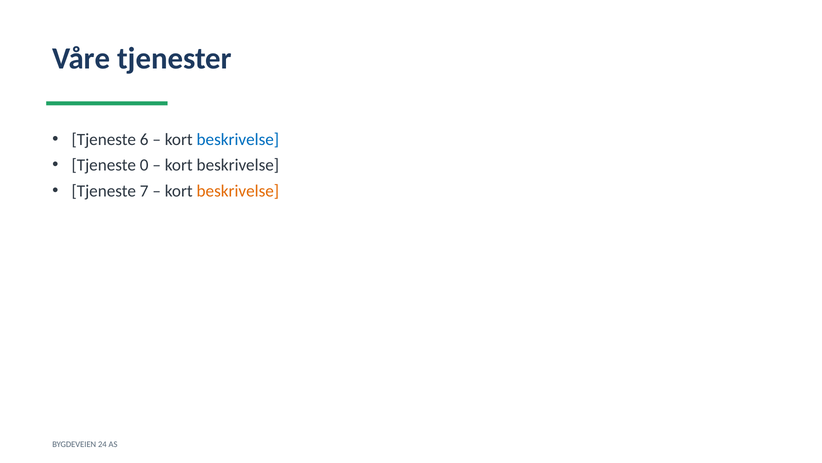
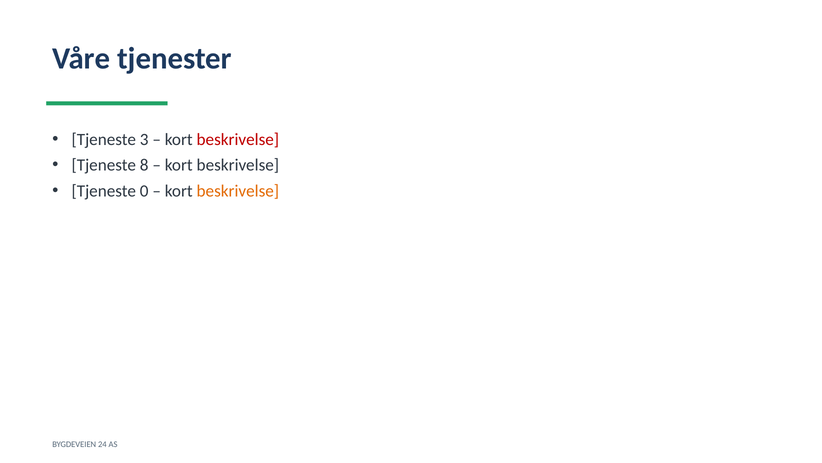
6: 6 -> 3 (144, 139)
beskrivelse colour: blue -> red (238, 139)
0: 0 -> 8 (144, 165)
7: 7 -> 0 (144, 191)
